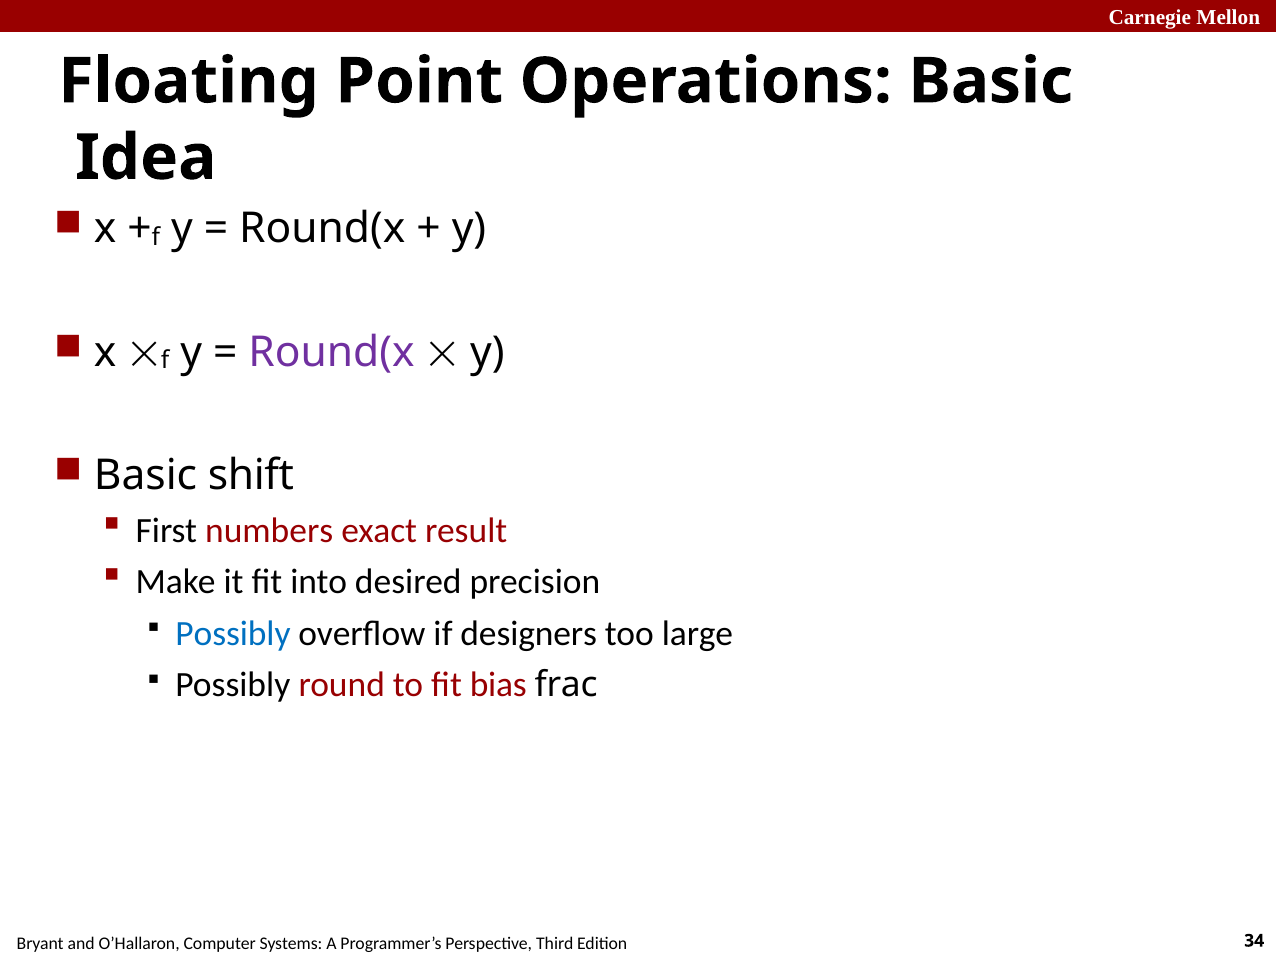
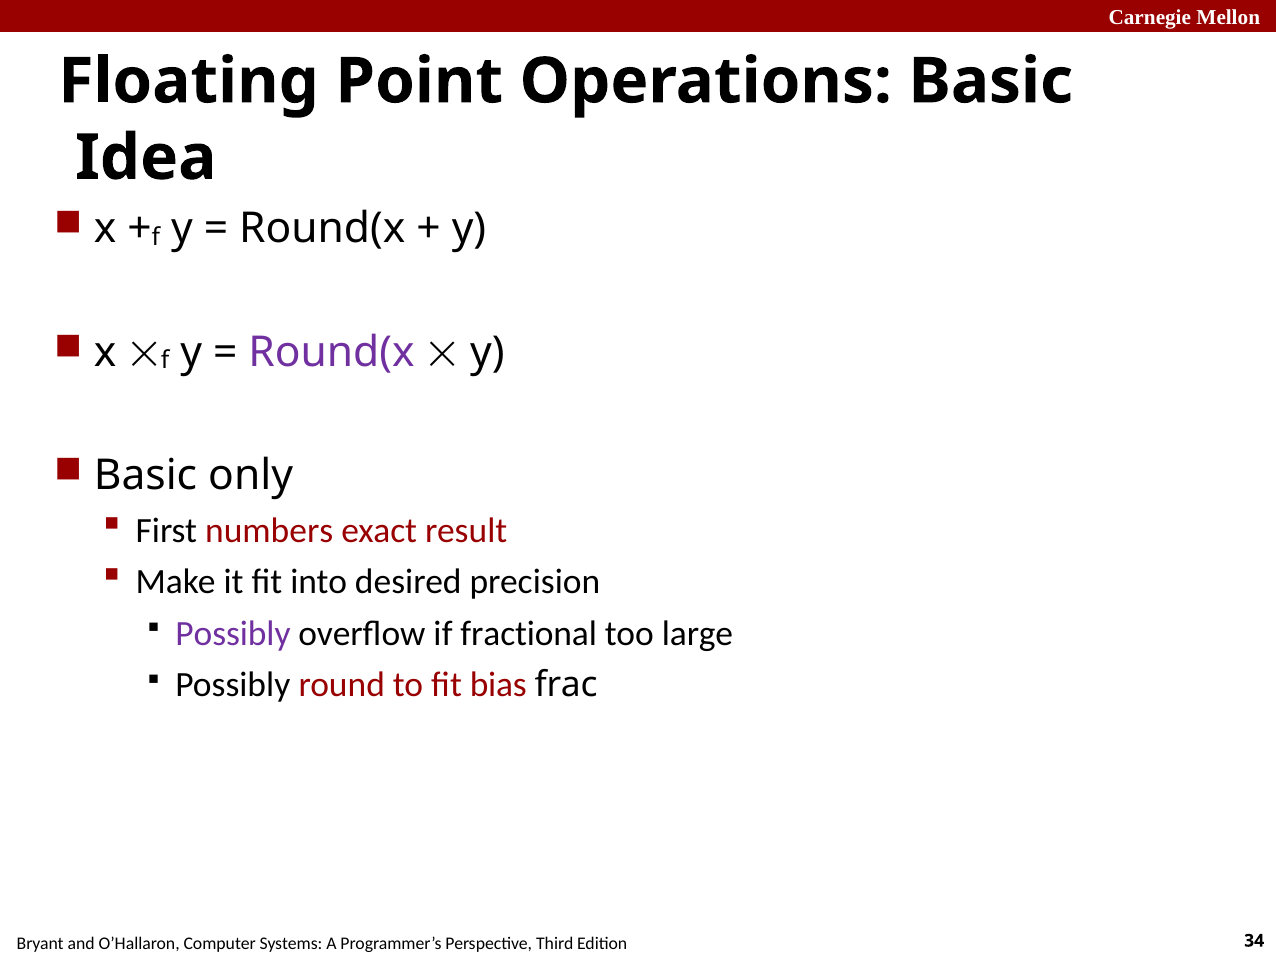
shift: shift -> only (251, 476)
Possibly colour: blue -> purple (233, 633)
designers: designers -> fractional (529, 633)
